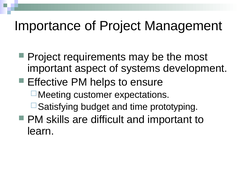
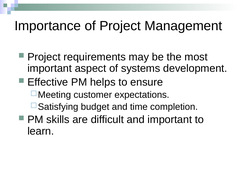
prototyping: prototyping -> completion (174, 107)
